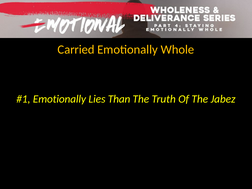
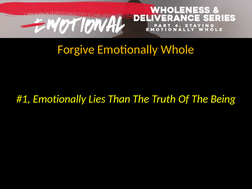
Carried: Carried -> Forgive (76, 50)
Jabez: Jabez -> Being (223, 99)
